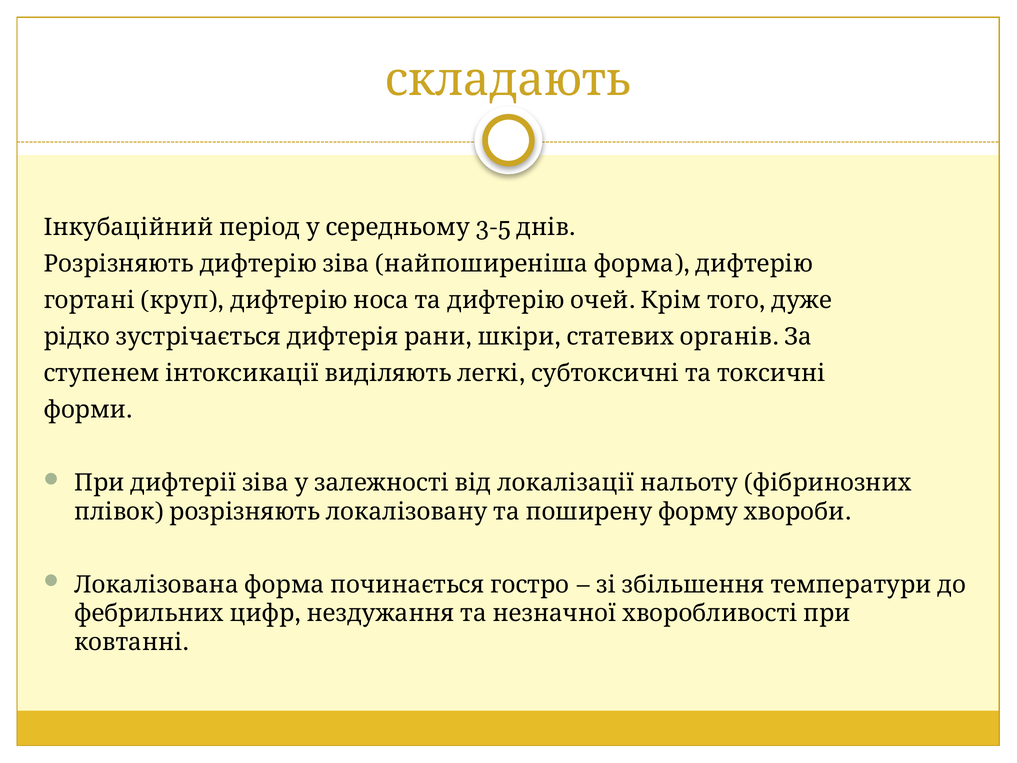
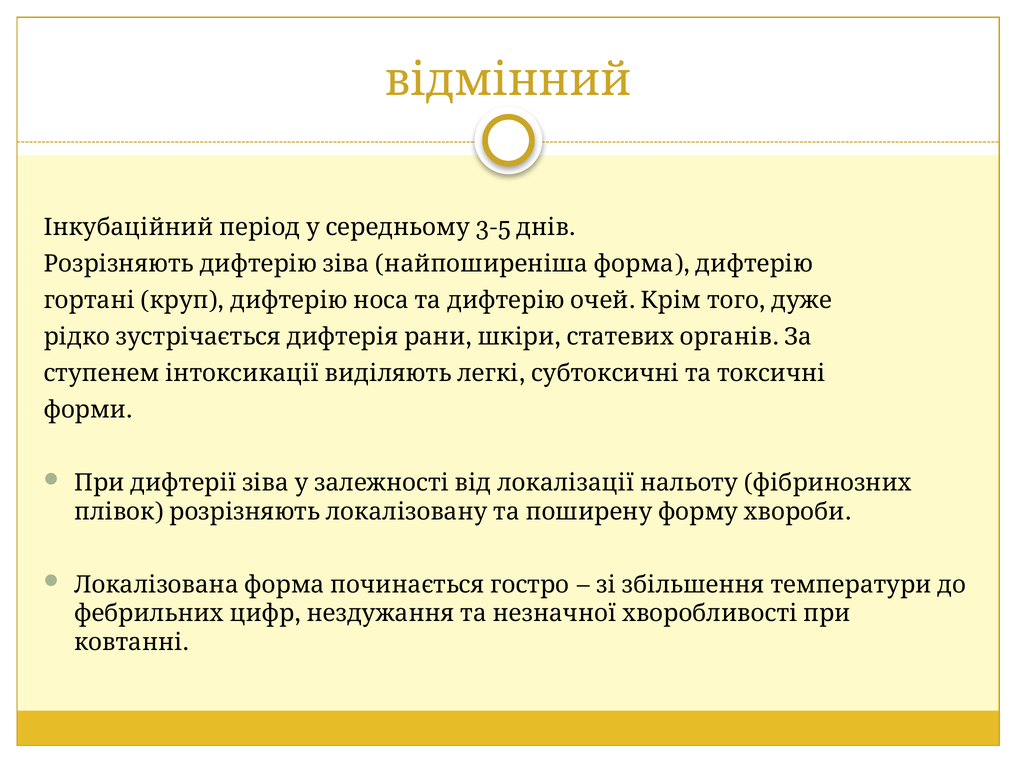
складають: складають -> відмінний (508, 80)
